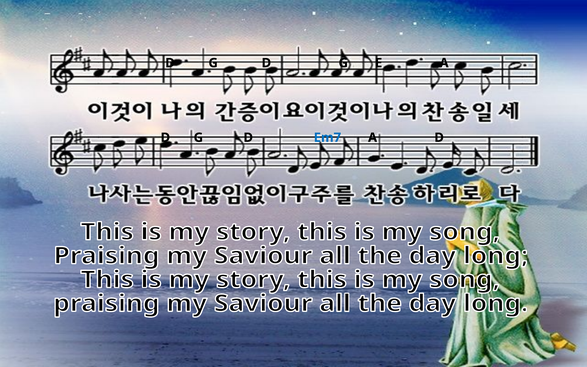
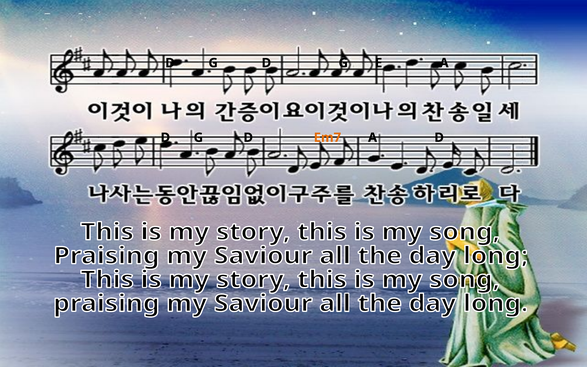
Em7 colour: blue -> orange (327, 138)
